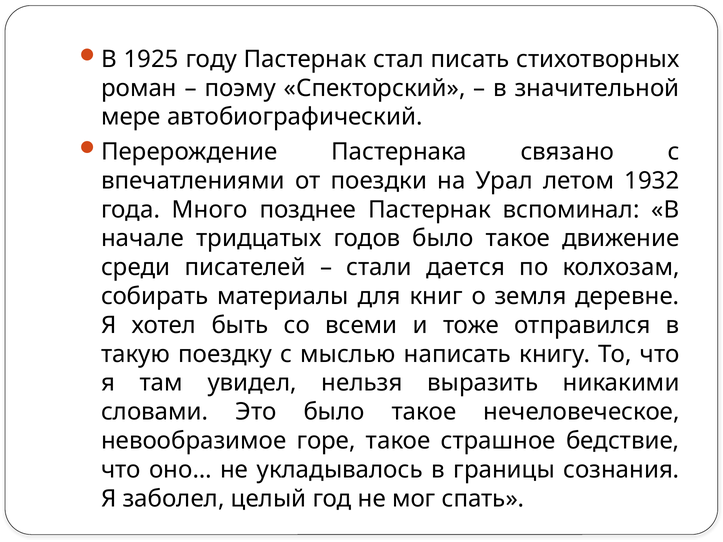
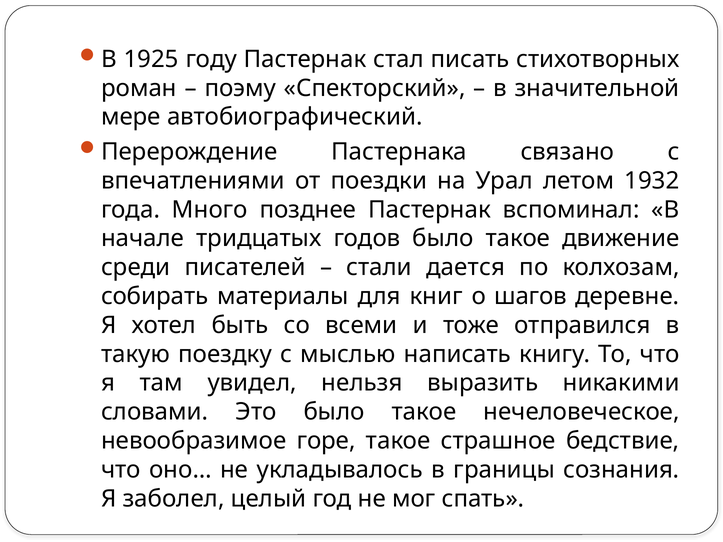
земля: земля -> шагов (531, 296)
